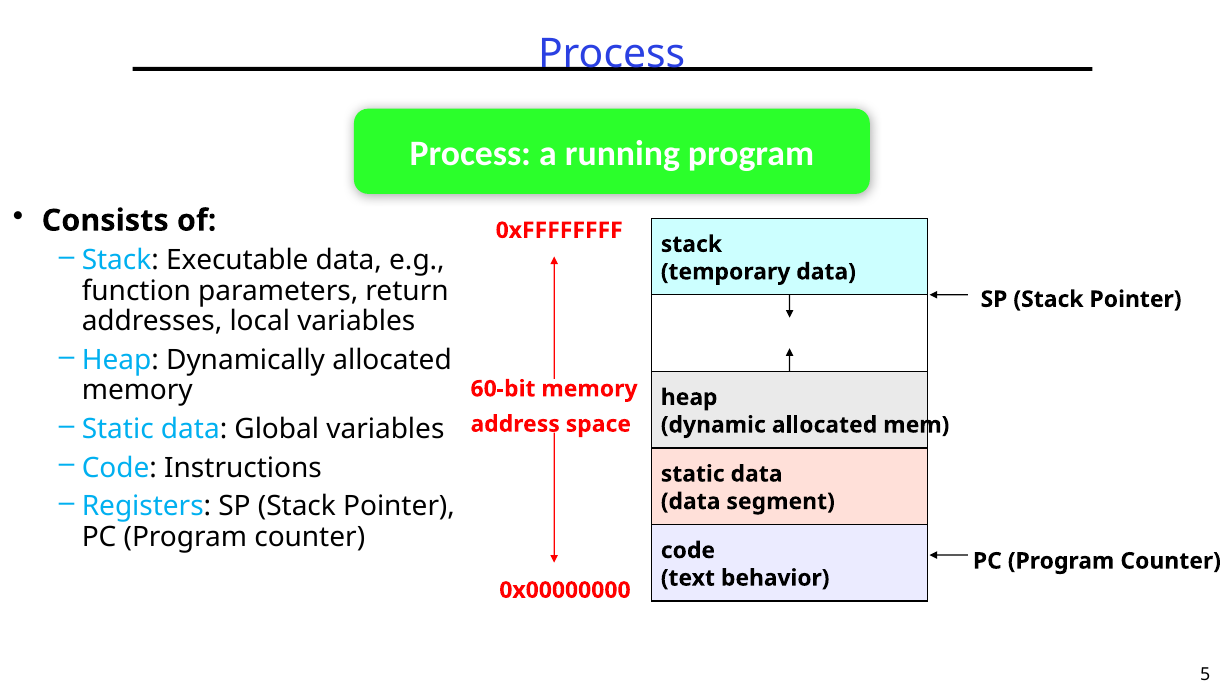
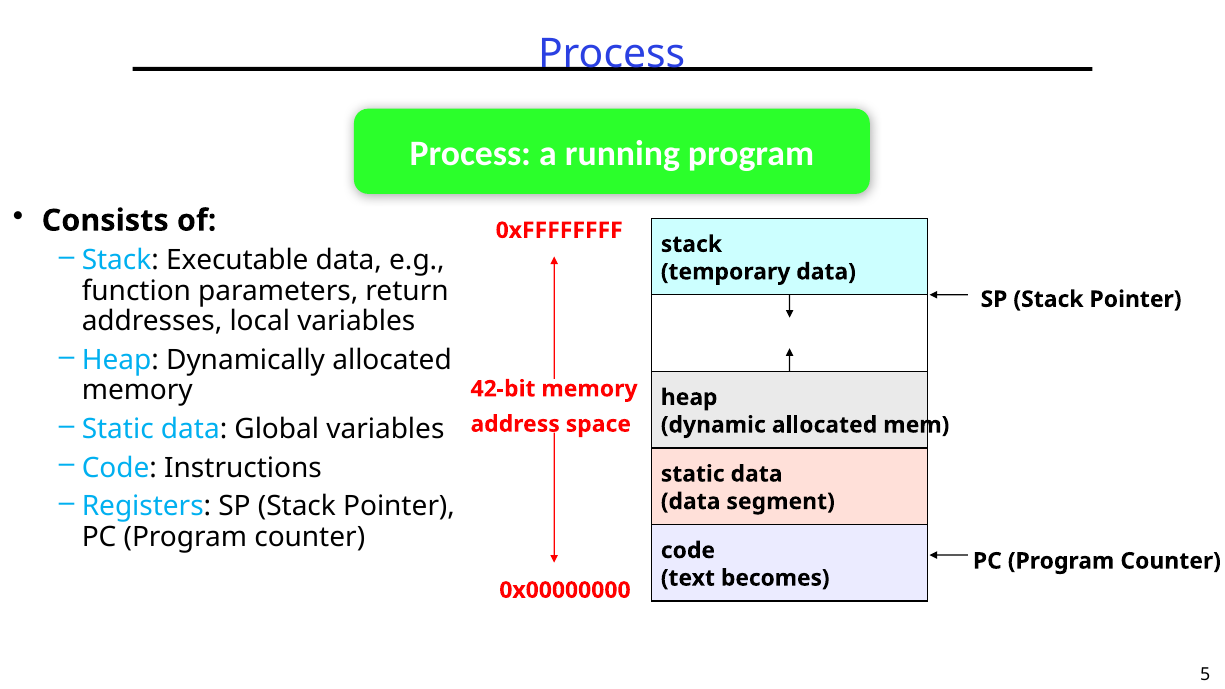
60-bit: 60-bit -> 42-bit (503, 389)
behavior: behavior -> becomes (775, 578)
